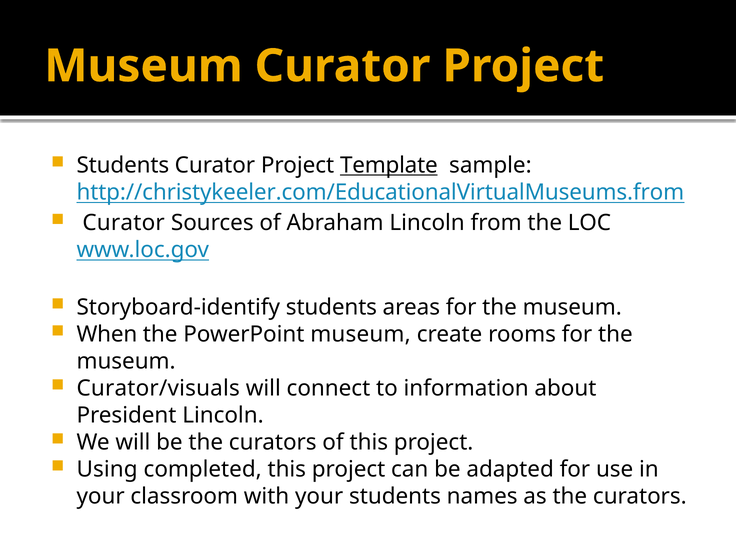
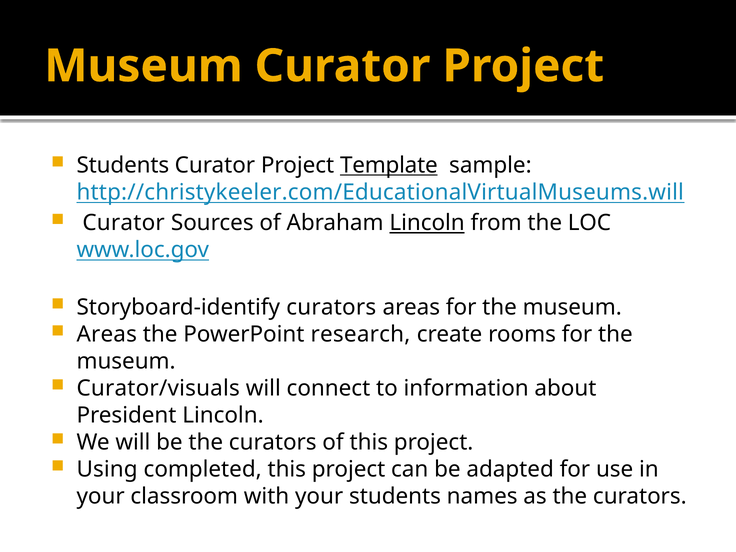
http://christykeeler.com/EducationalVirtualMuseums.from: http://christykeeler.com/EducationalVirtualMuseums.from -> http://christykeeler.com/EducationalVirtualMuseums.will (380, 192)
Lincoln underline: none -> present (427, 223)
Storyboard-identify students: students -> curators (331, 308)
When: When -> Areas (107, 335)
PowerPoint museum: museum -> research (360, 335)
